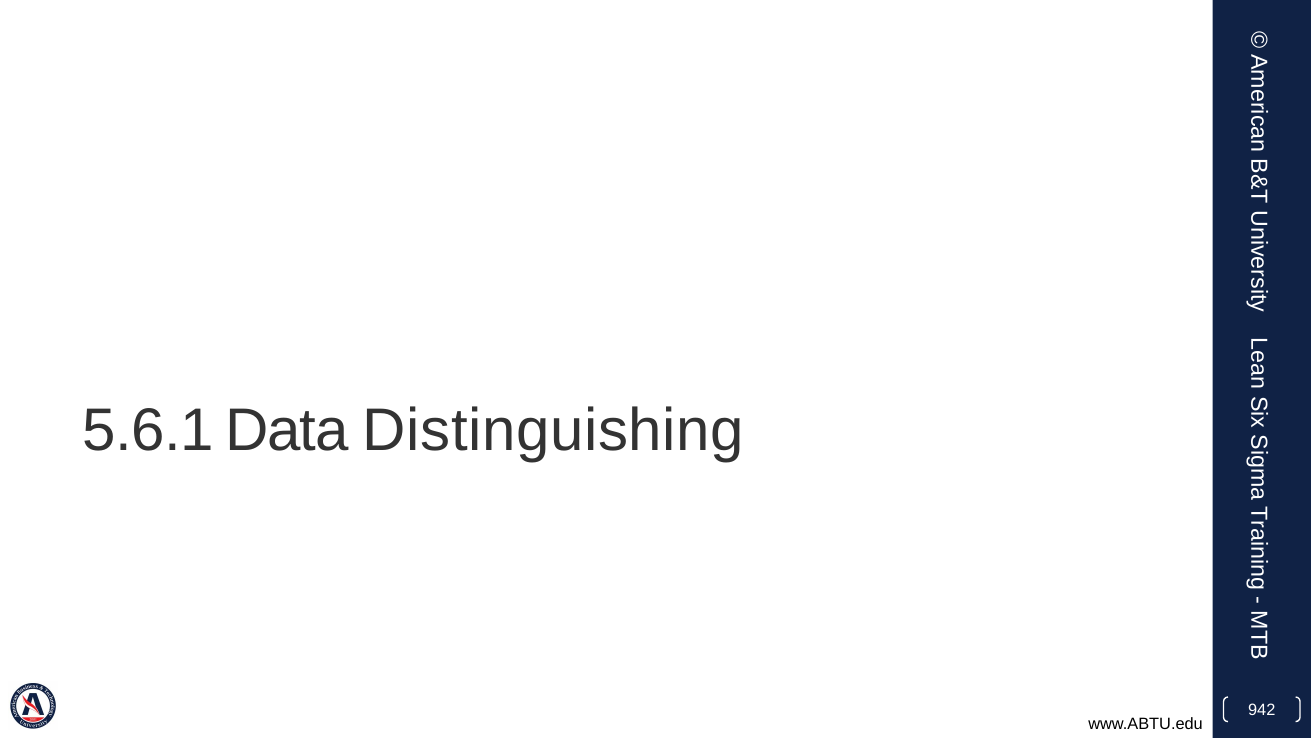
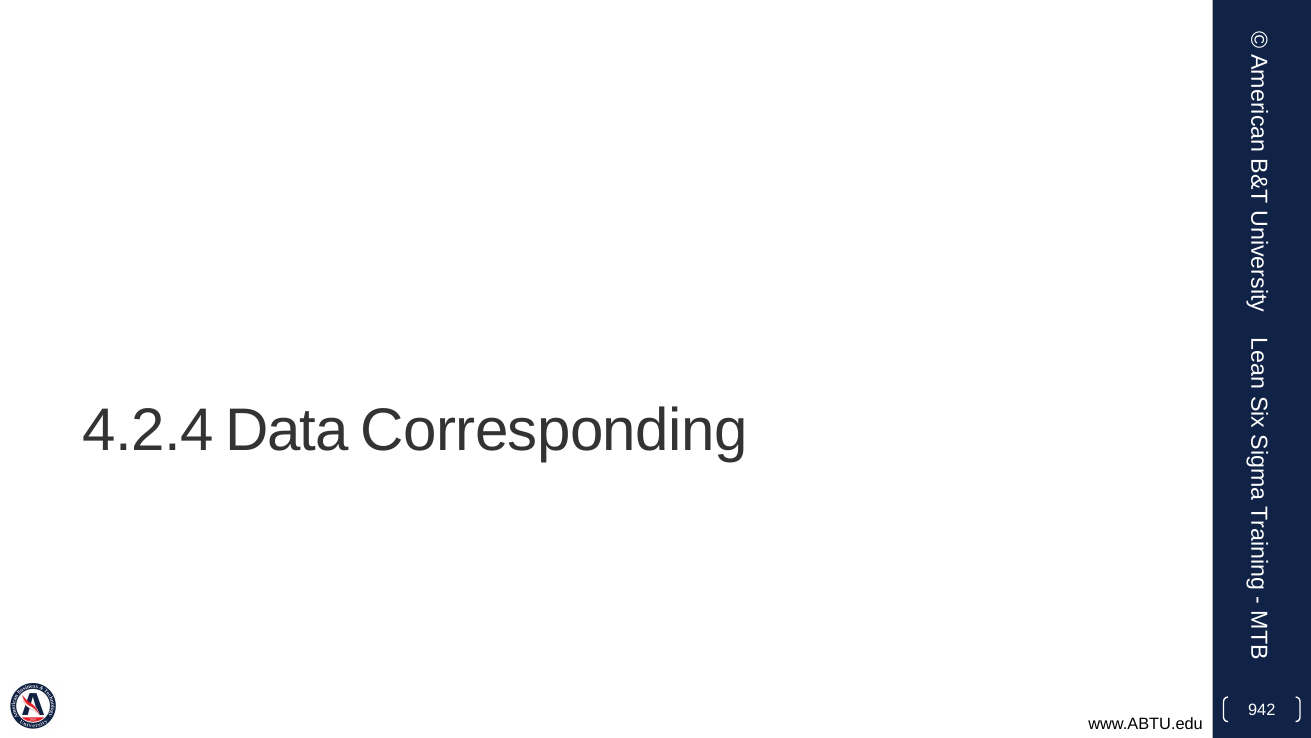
5.6.1: 5.6.1 -> 4.2.4 (148, 431)
Distinguishing: Distinguishing -> Corresponding (554, 431)
